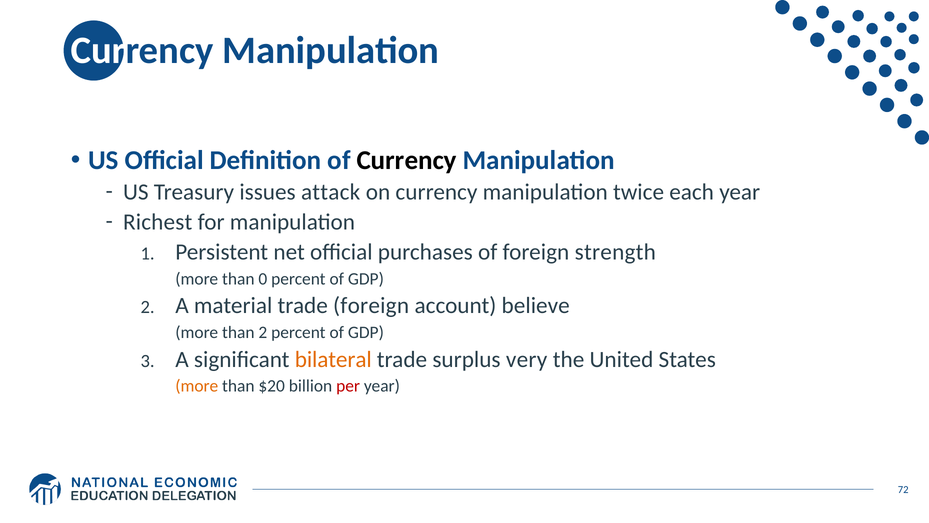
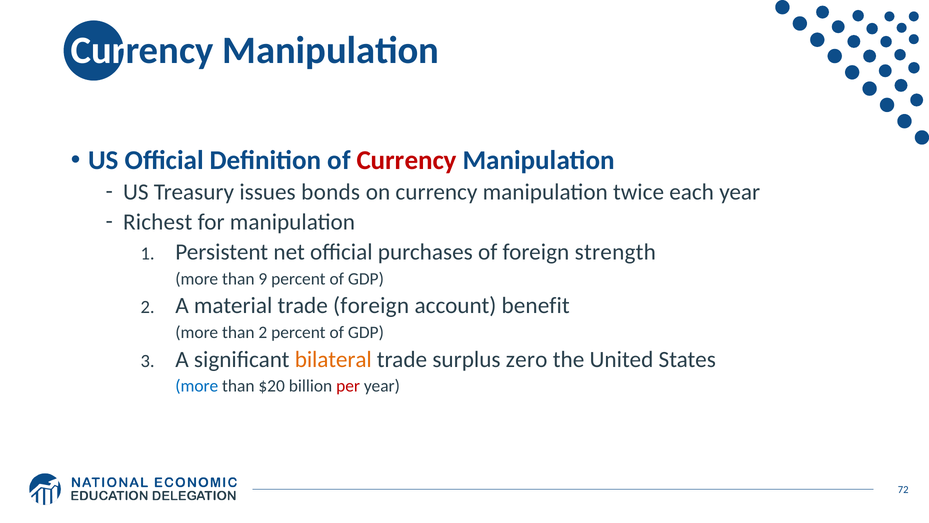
Currency colour: black -> red (407, 160)
attack: attack -> bonds (331, 192)
0: 0 -> 9 (263, 279)
believe: believe -> benefit (536, 305)
very: very -> zero (527, 359)
more colour: orange -> blue (197, 386)
